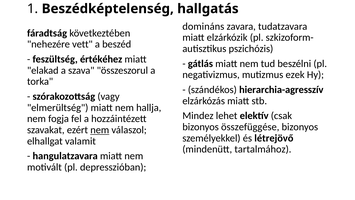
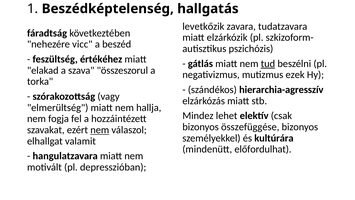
domináns: domináns -> levetkőzik (203, 26)
vett: vett -> vicc (82, 44)
tud underline: none -> present (268, 64)
létrejövő: létrejövő -> kultúrára (274, 138)
tartalmához: tartalmához -> előfordulhat (263, 149)
